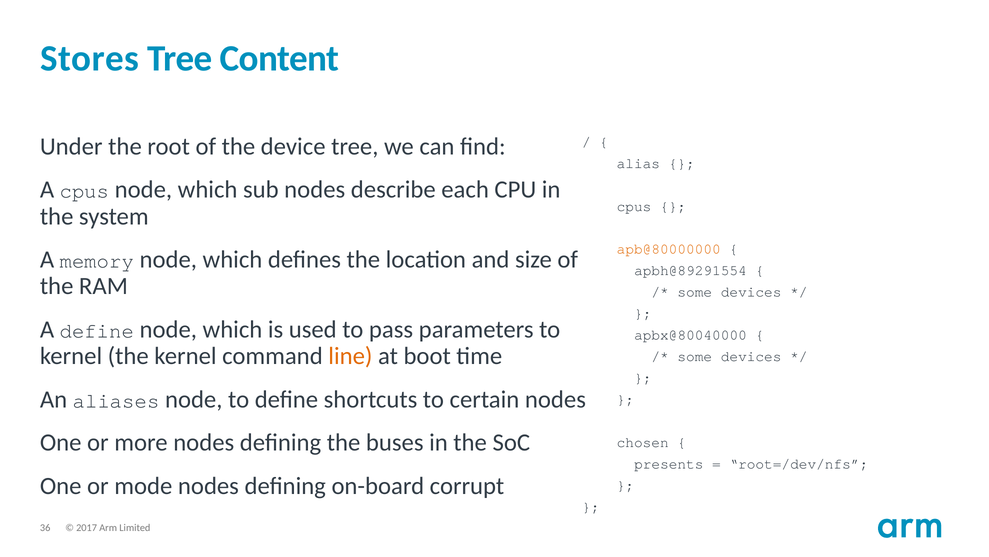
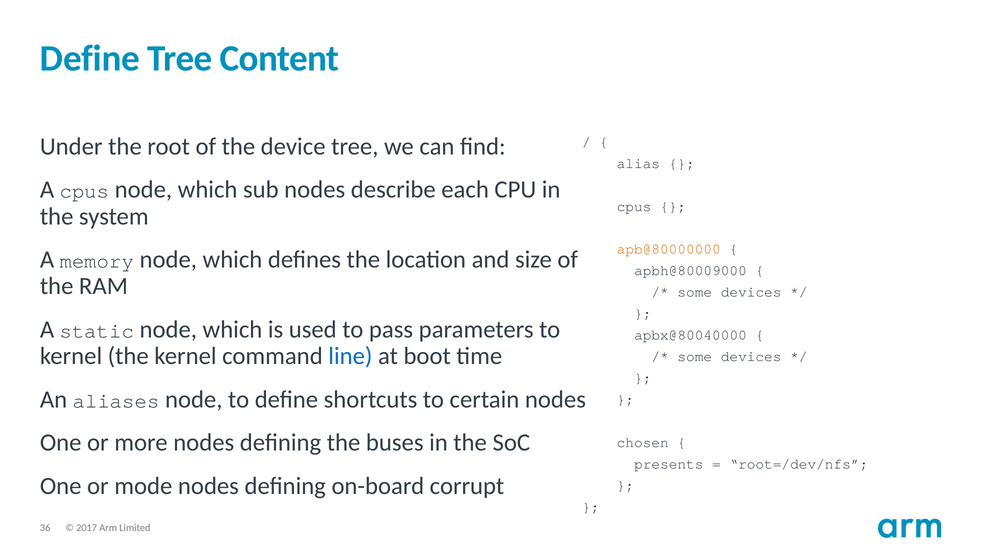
Stores: Stores -> Define (90, 58)
apbh@89291554: apbh@89291554 -> apbh@80009000 (690, 270)
A define: define -> static (97, 330)
line colour: orange -> blue (350, 356)
